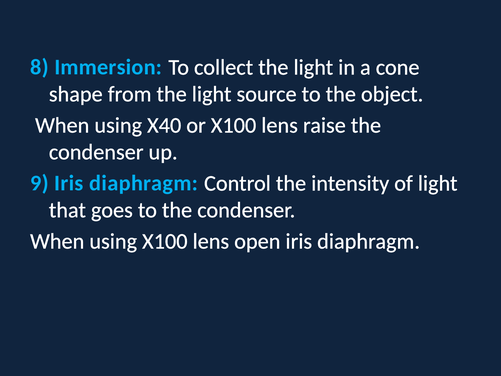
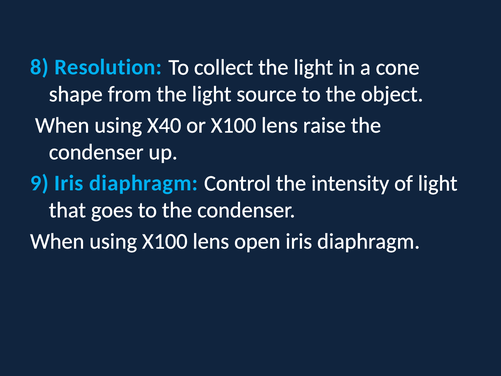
Immersion: Immersion -> Resolution (108, 67)
